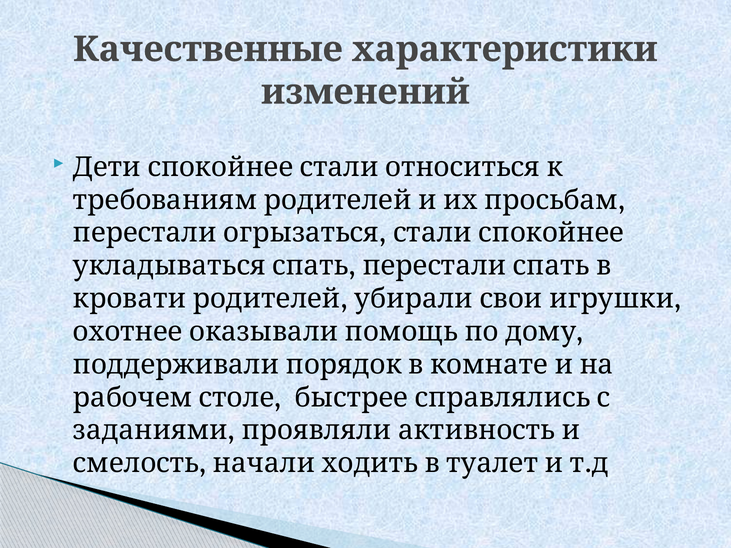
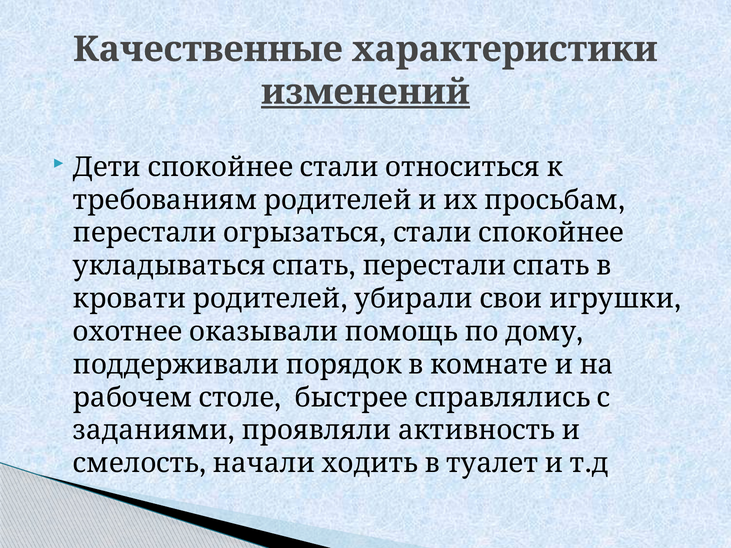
изменений underline: none -> present (365, 92)
